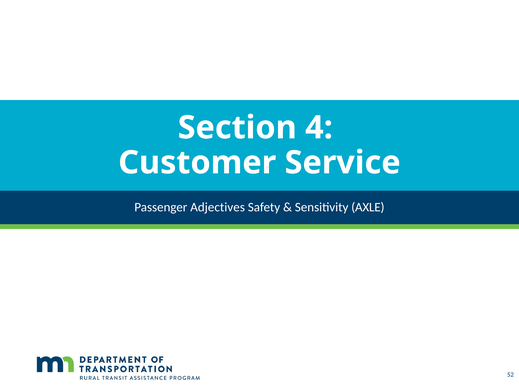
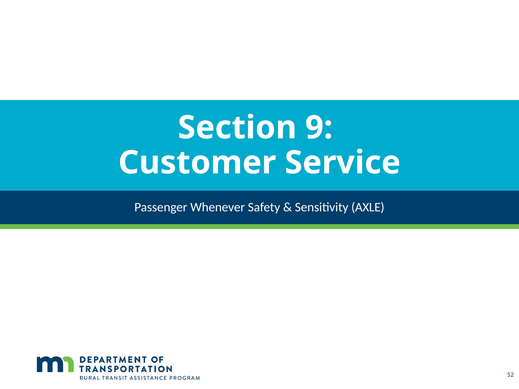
4: 4 -> 9 (319, 128)
Adjectives: Adjectives -> Whenever (218, 208)
